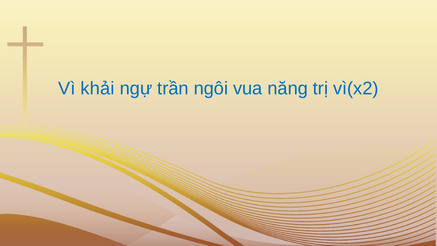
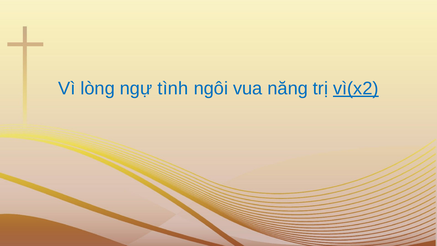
khải: khải -> lòng (98, 88)
trần: trần -> tình (173, 88)
vì(x2 underline: none -> present (356, 88)
